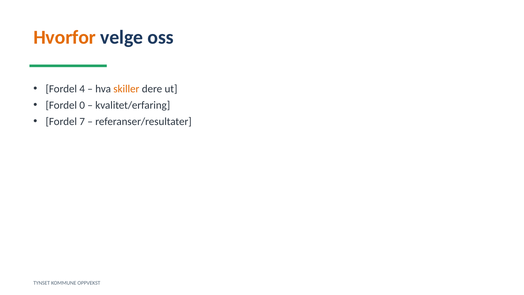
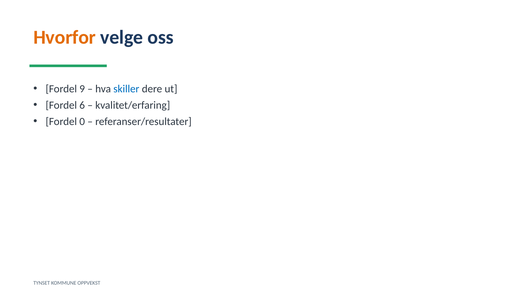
4: 4 -> 9 (82, 89)
skiller colour: orange -> blue (126, 89)
0: 0 -> 6 (82, 105)
7: 7 -> 0 (82, 122)
